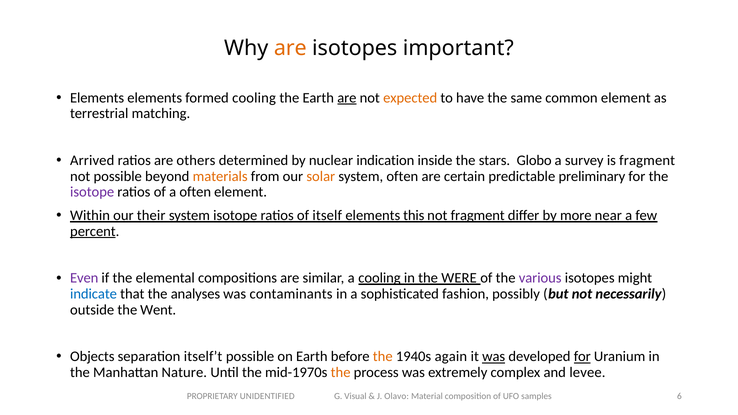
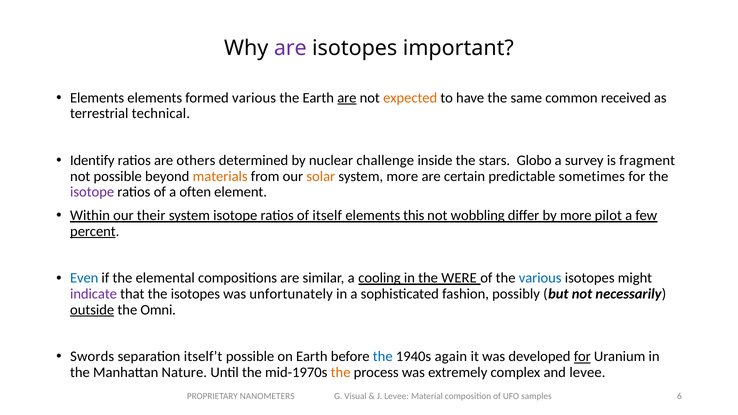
are colour: orange -> purple (290, 48)
formed cooling: cooling -> various (254, 98)
common element: element -> received (626, 98)
matching: matching -> technical (161, 114)
Arrived: Arrived -> Identify (92, 161)
indication: indication -> challenge (385, 161)
system often: often -> more (402, 176)
preliminary: preliminary -> sometimes (592, 176)
not fragment: fragment -> wobbling (478, 216)
near: near -> pilot (608, 216)
Even colour: purple -> blue (84, 278)
various colour: purple -> blue (540, 278)
indicate colour: blue -> purple (94, 294)
the analyses: analyses -> isotopes (195, 294)
contaminants: contaminants -> unfortunately (291, 294)
outside underline: none -> present (92, 310)
Went: Went -> Omni (158, 310)
Objects: Objects -> Swords (92, 357)
the colour: orange -> blue (383, 357)
was underline: present -> none (494, 357)
UNIDENTIFIED: UNIDENTIFIED -> NANOMETERS (267, 396)
J Olavo: Olavo -> Levee (397, 396)
